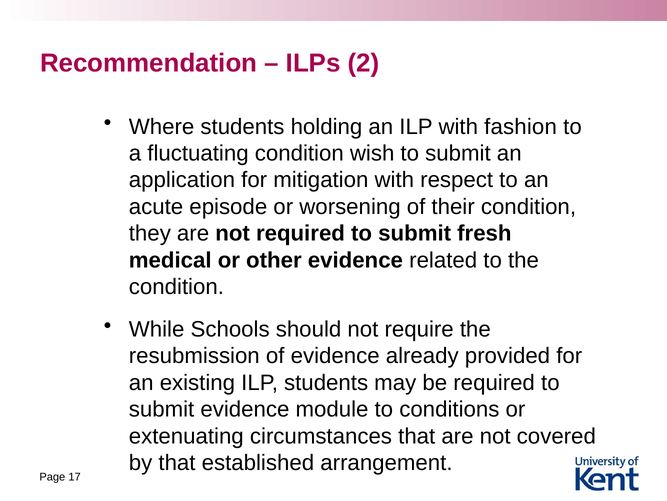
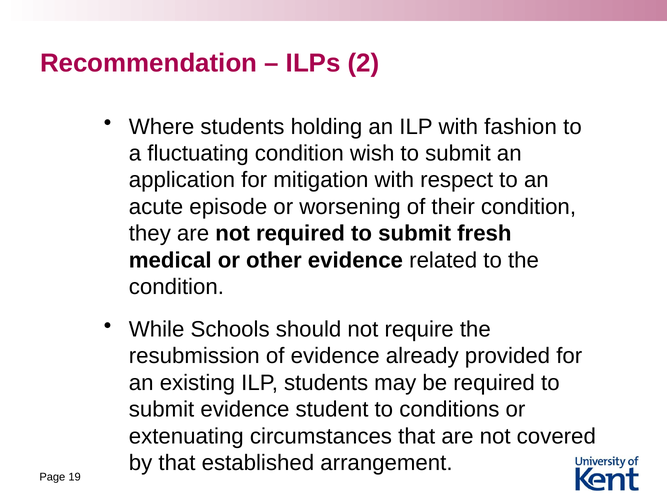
module: module -> student (332, 409)
17: 17 -> 19 (75, 476)
